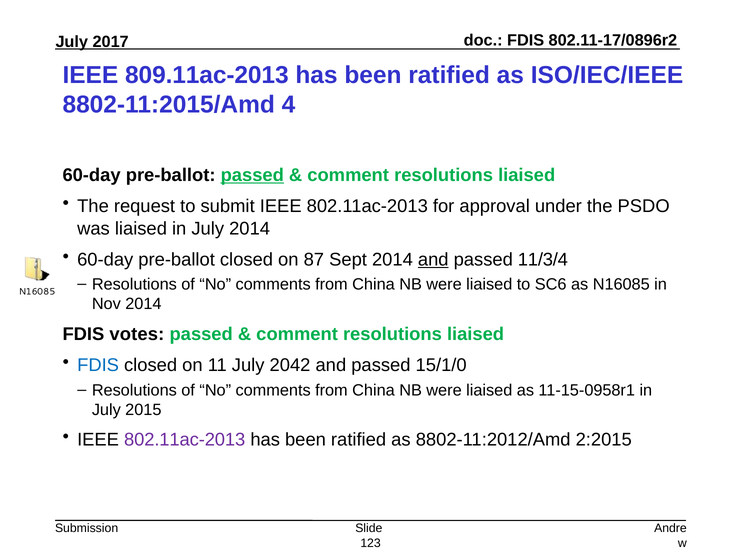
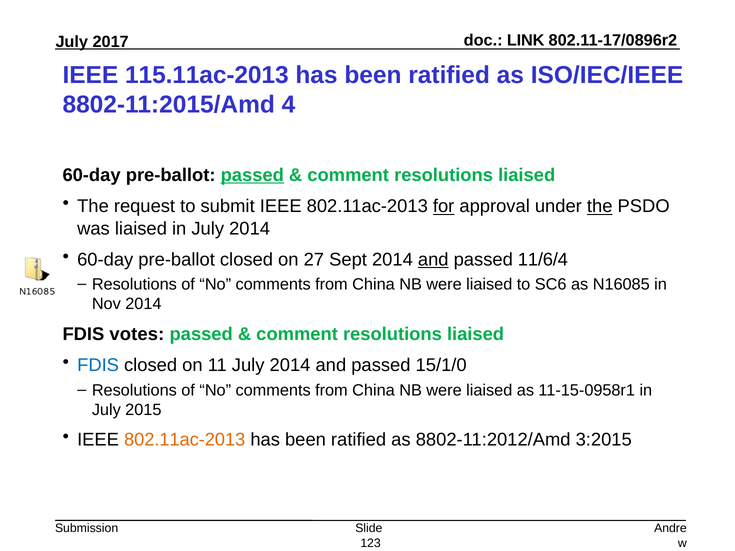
FDIS: FDIS -> LINK (526, 40)
809.11ac-2013: 809.11ac-2013 -> 115.11ac-2013 (207, 75)
for underline: none -> present (444, 207)
the underline: none -> present (600, 207)
87: 87 -> 27 (314, 260)
11/3/4: 11/3/4 -> 11/6/4 (543, 260)
11 July 2042: 2042 -> 2014 (290, 366)
802.11ac-2013 colour: purple -> orange (185, 440)
2:2015: 2:2015 -> 3:2015 (604, 440)
